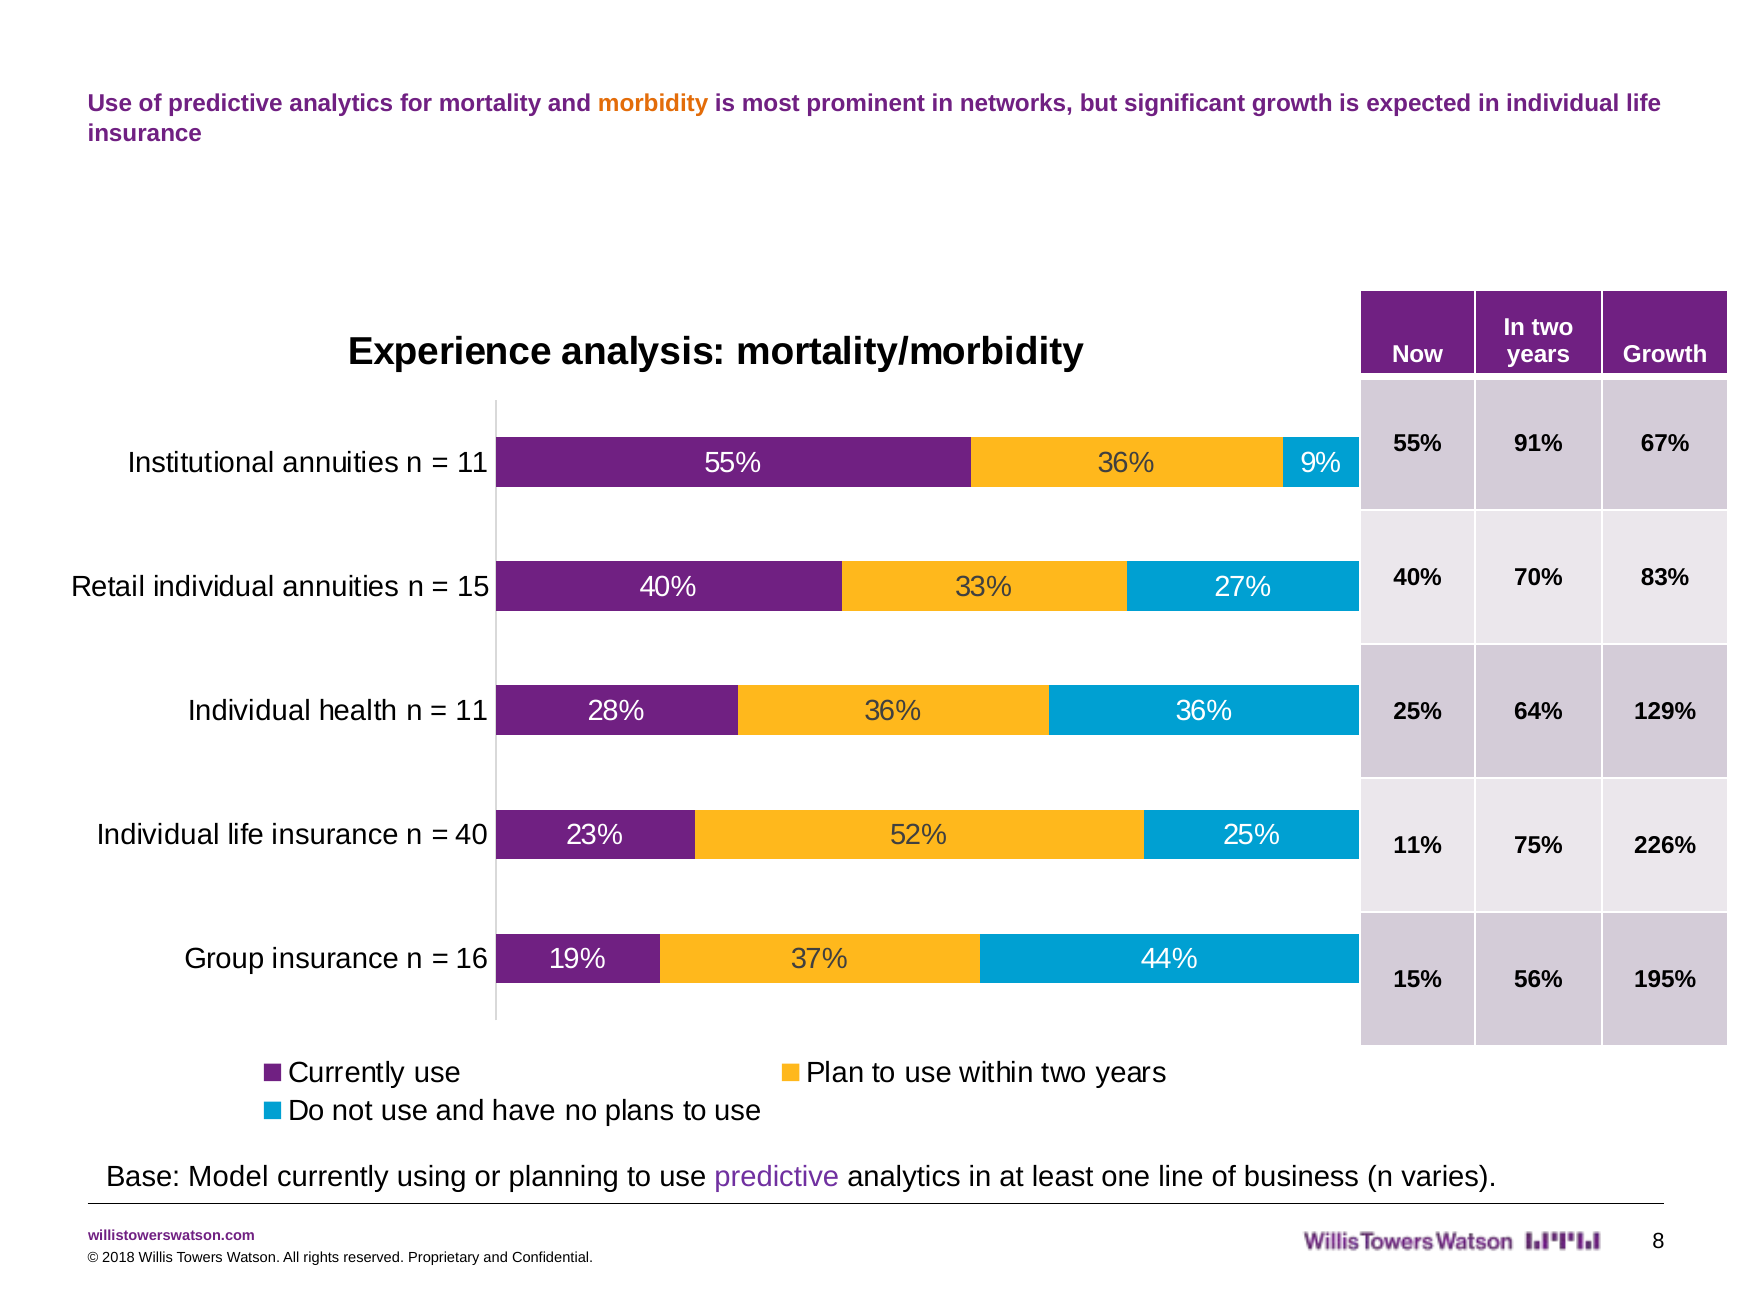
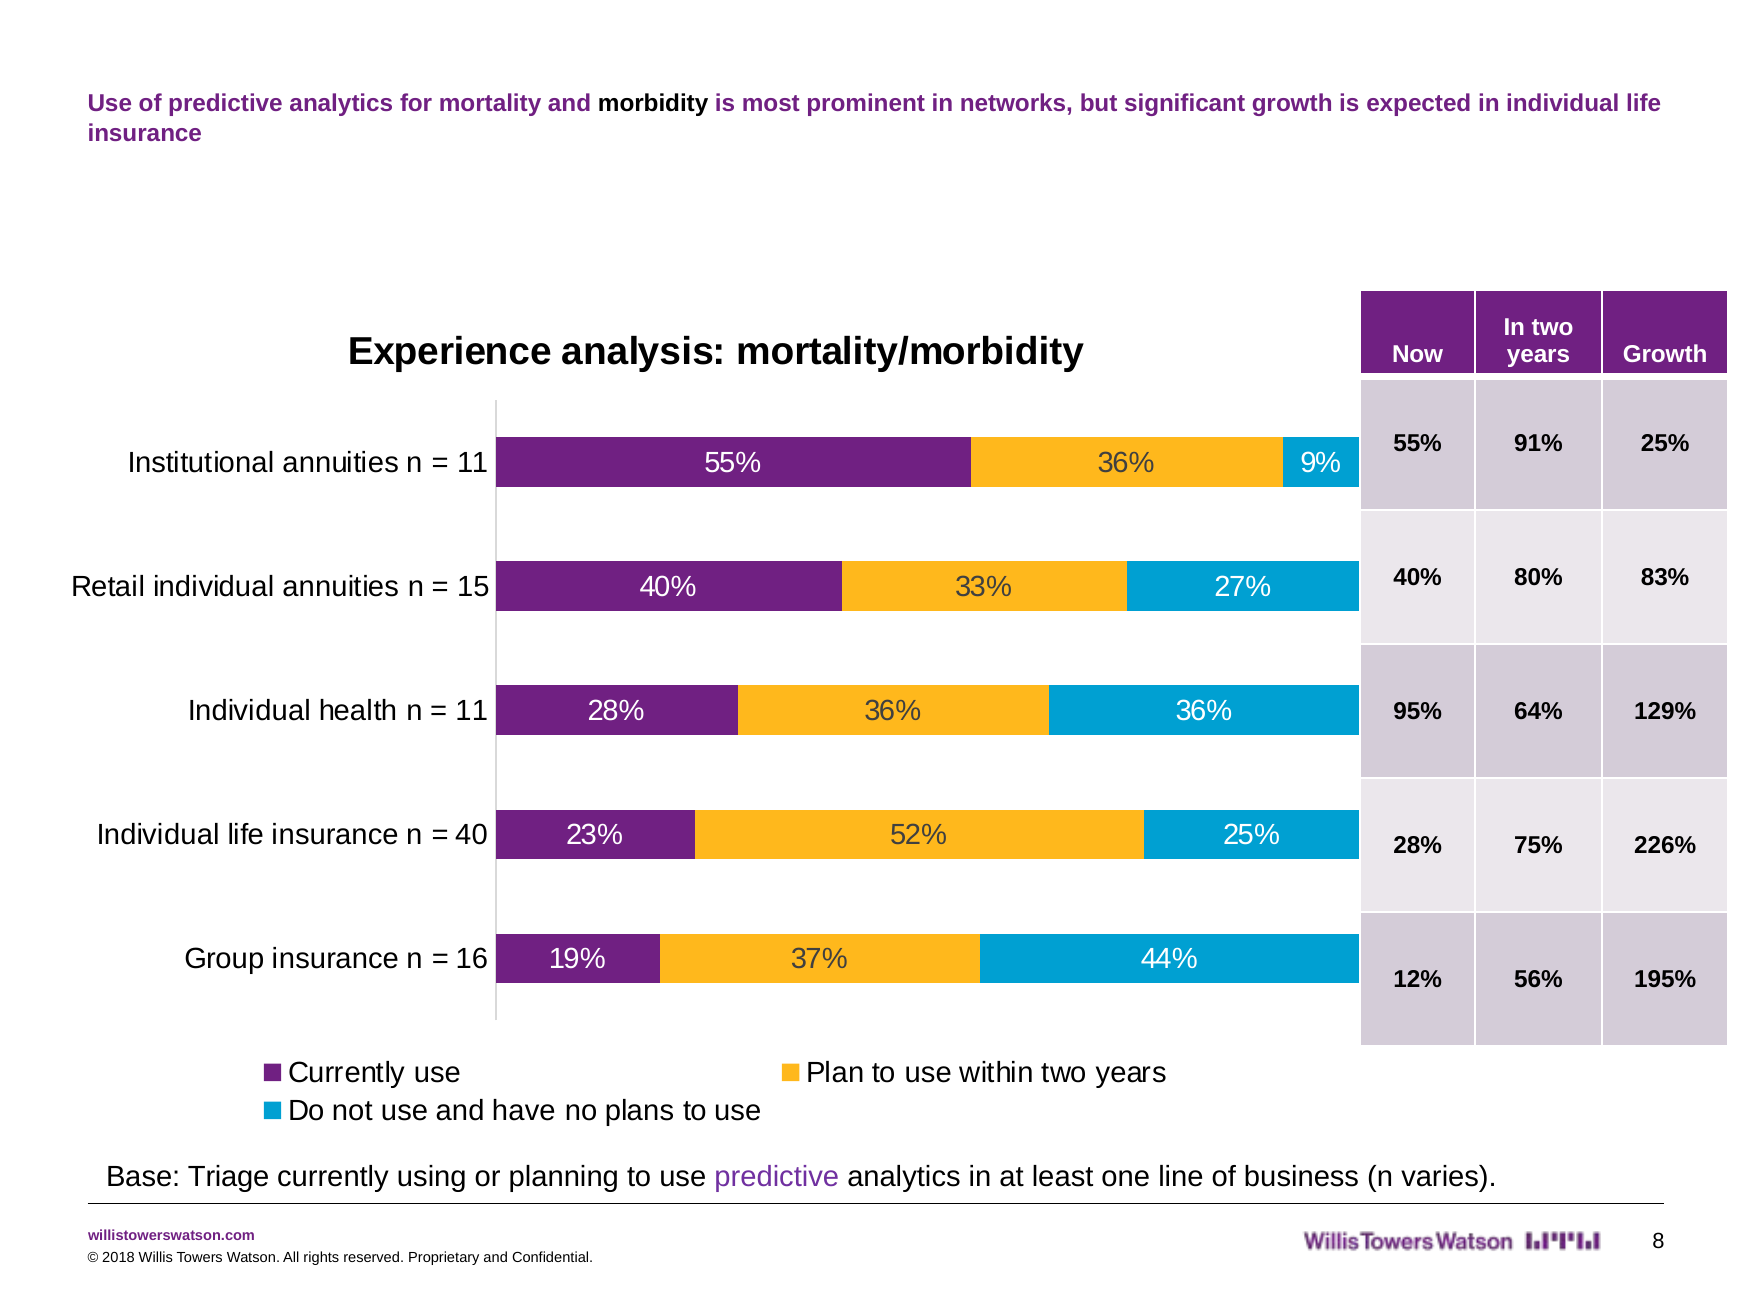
morbidity colour: orange -> black (653, 104)
91% 67%: 67% -> 25% (1665, 444)
70%: 70% -> 80% (1538, 578)
25%: 25% -> 95% (1418, 712)
11%: 11% -> 28% (1418, 846)
15%: 15% -> 12% (1418, 979)
Model: Model -> Triage (229, 1177)
